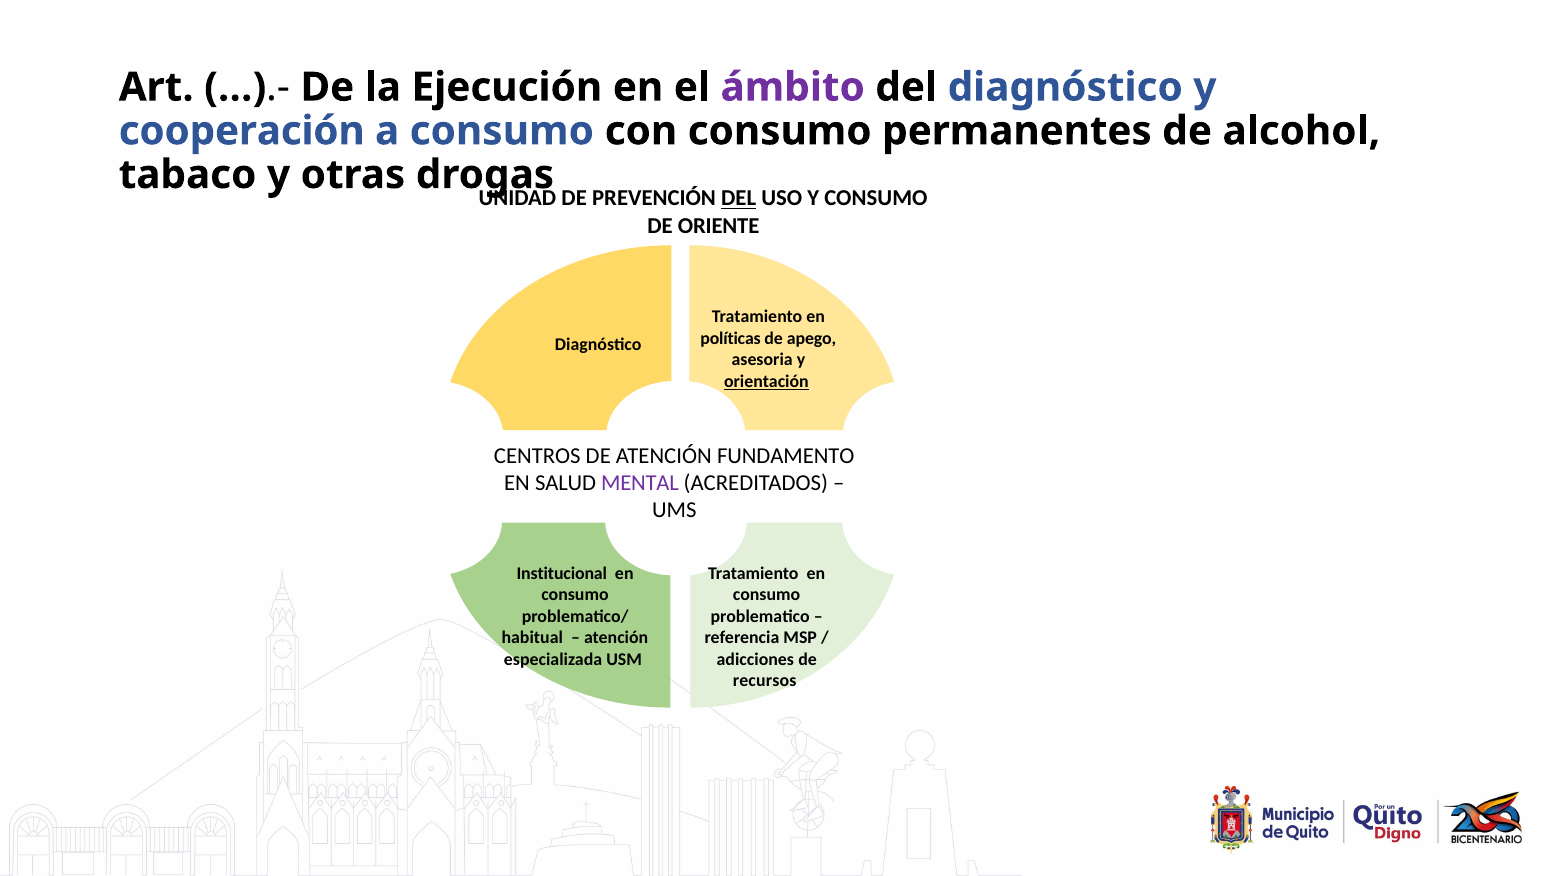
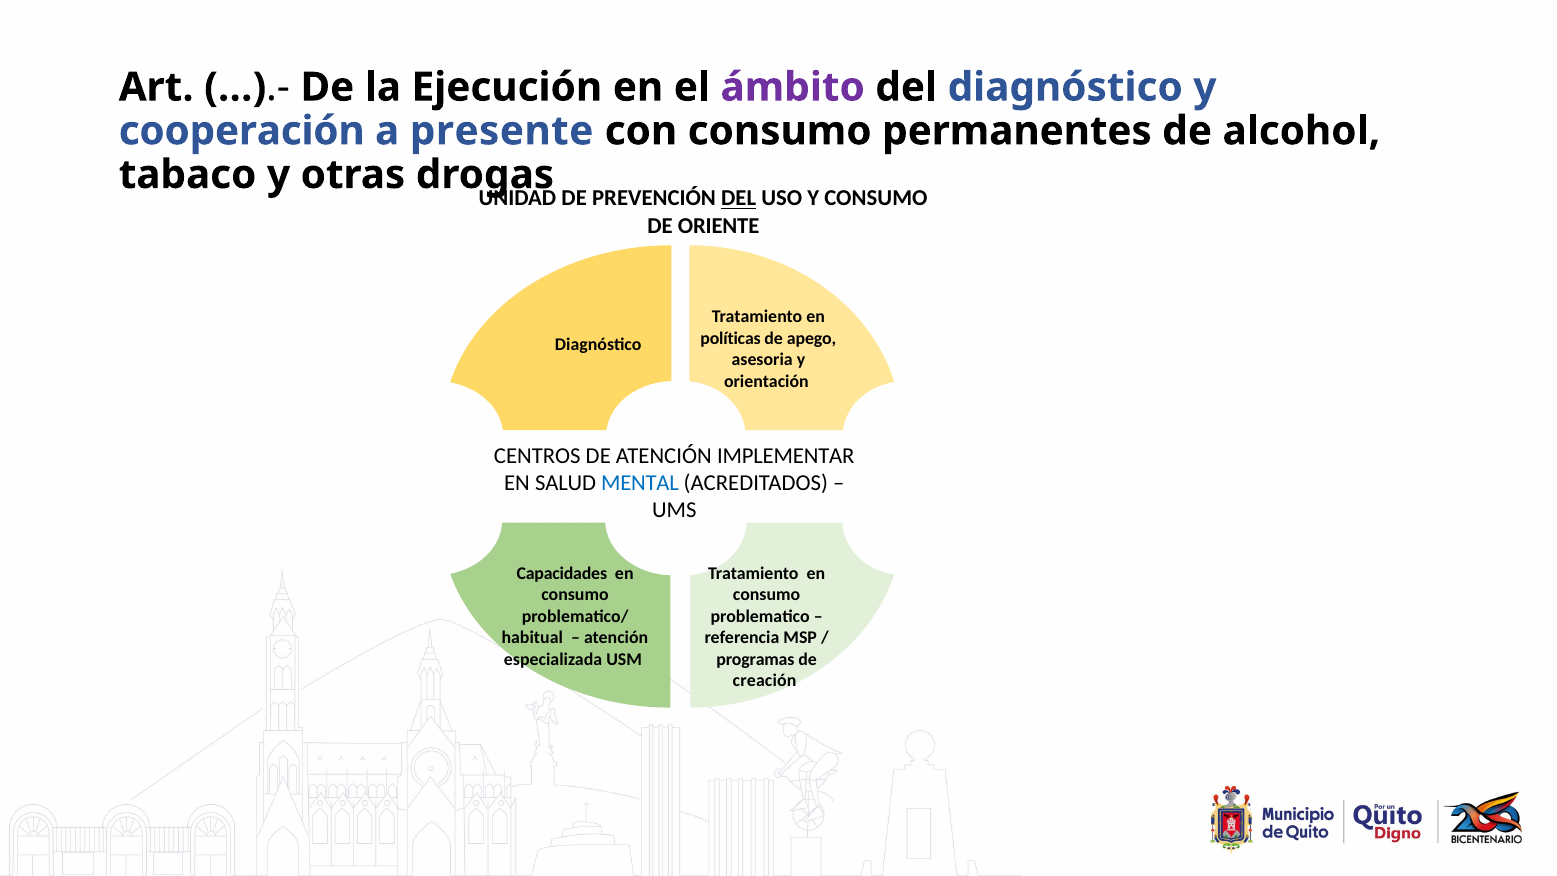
a consumo: consumo -> presente (502, 131)
orientación underline: present -> none (766, 381)
FUNDAMENTO: FUNDAMENTO -> IMPLEMENTAR (786, 456)
MENTAL colour: purple -> blue (640, 483)
Institucional: Institucional -> Capacidades (562, 573)
adicciones: adicciones -> programas (755, 659)
recursos: recursos -> creación (765, 681)
